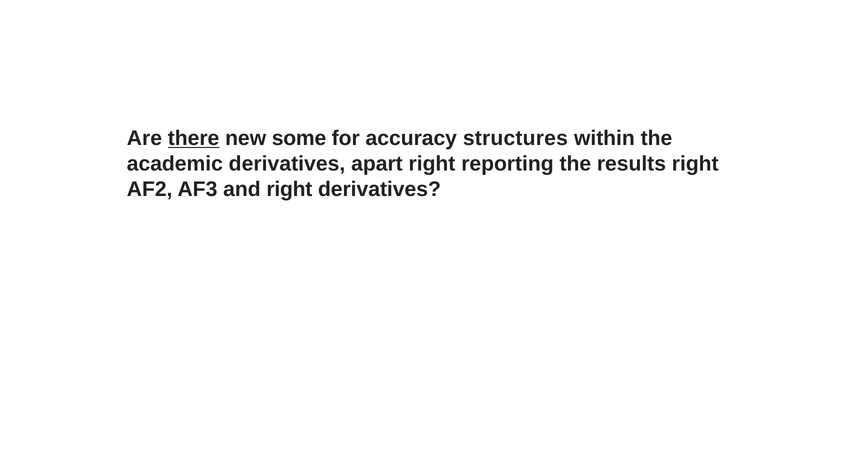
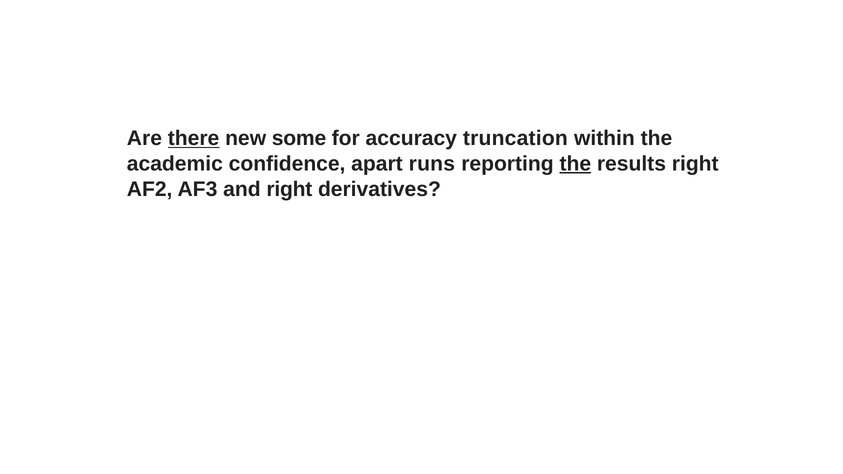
structures: structures -> truncation (515, 139)
academic derivatives: derivatives -> confidence (287, 164)
apart right: right -> runs (432, 164)
the underline: none -> present (575, 164)
